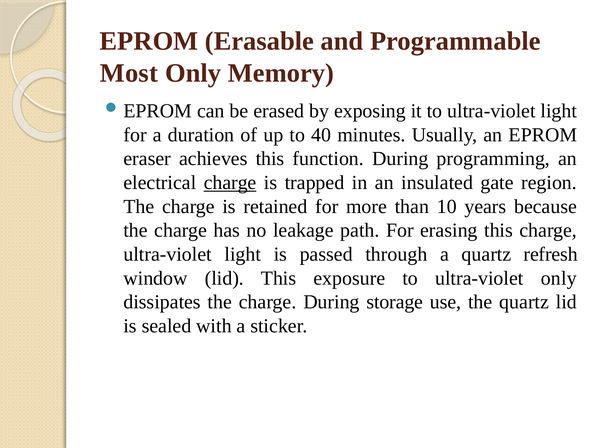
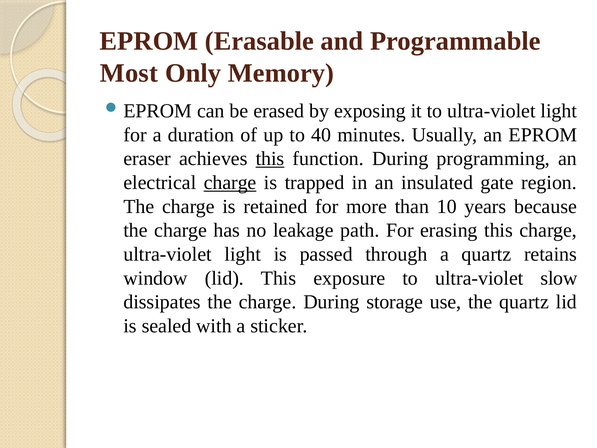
this underline: none -> present (270, 159)
refresh: refresh -> retains (551, 254)
ultra-violet only: only -> slow (559, 278)
